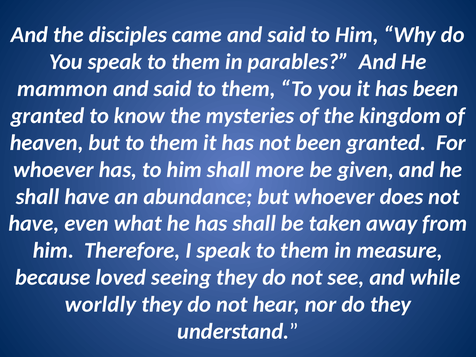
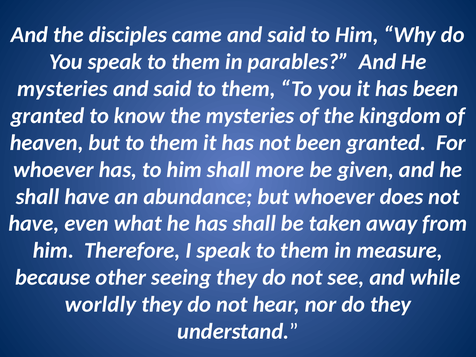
mammon: mammon -> mysteries (62, 89)
loved: loved -> other (121, 278)
